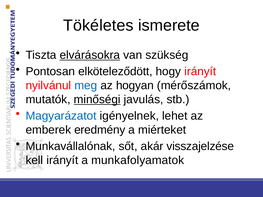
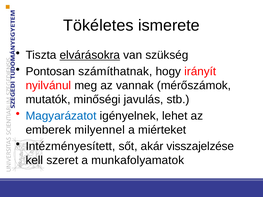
elköteleződött: elköteleződött -> számíthatnak (115, 72)
meg colour: blue -> black (86, 86)
hogyan: hogyan -> vannak (135, 86)
minőségi underline: present -> none (97, 100)
eredmény: eredmény -> milyennel (100, 130)
Munkavállalónak: Munkavállalónak -> Intézményesített (70, 146)
kell irányít: irányít -> szeret (62, 160)
